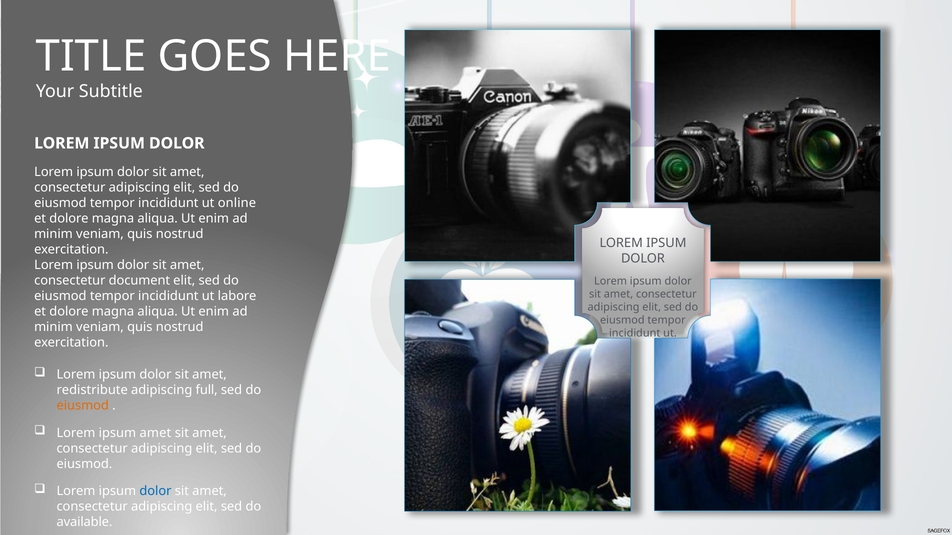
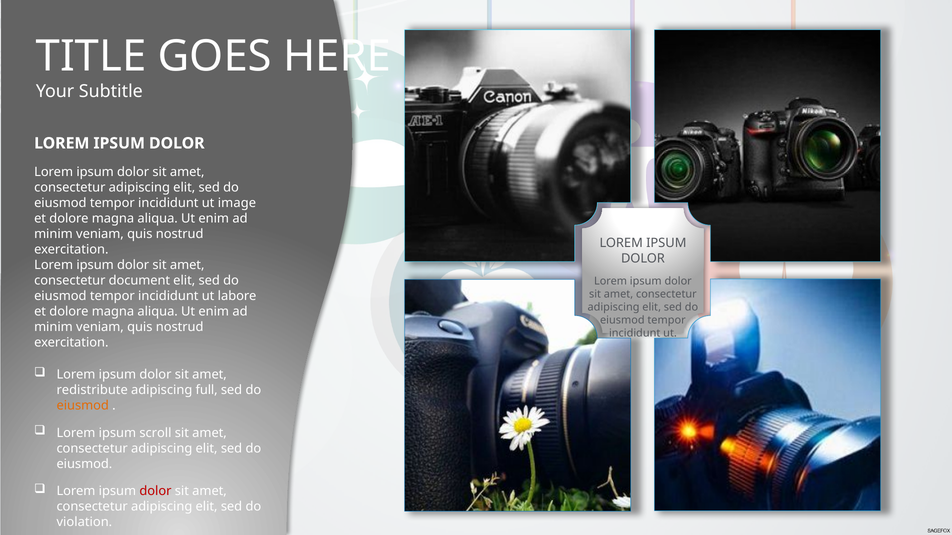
online: online -> image (237, 203)
ipsum amet: amet -> scroll (155, 433)
dolor colour: blue -> red (155, 492)
available: available -> violation (84, 523)
